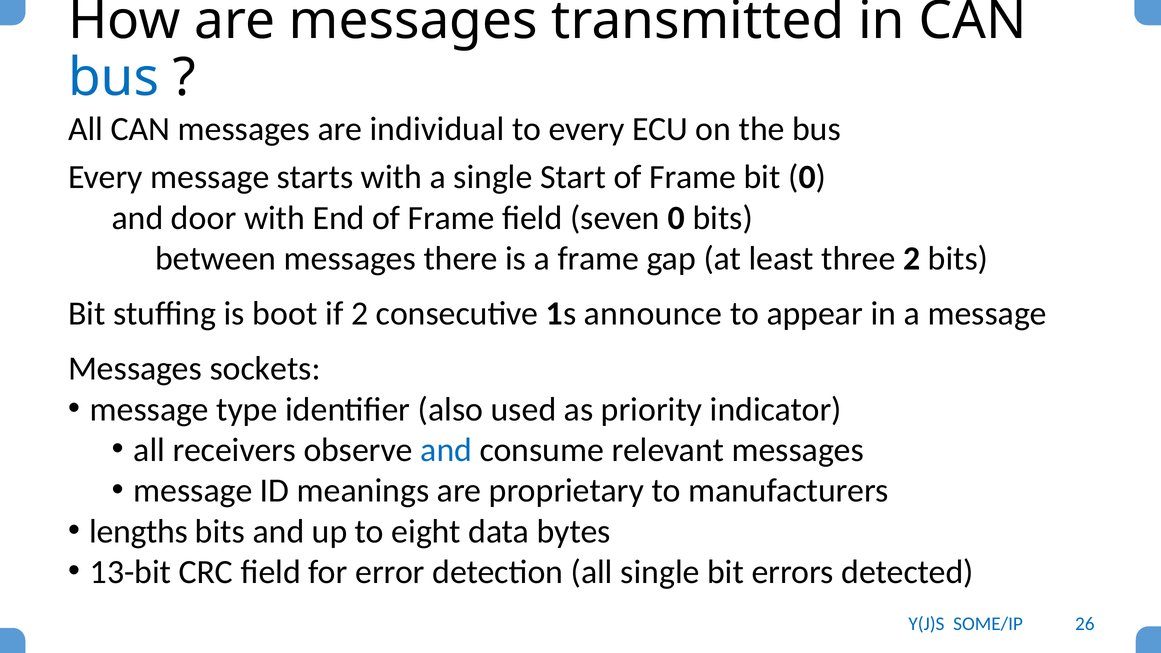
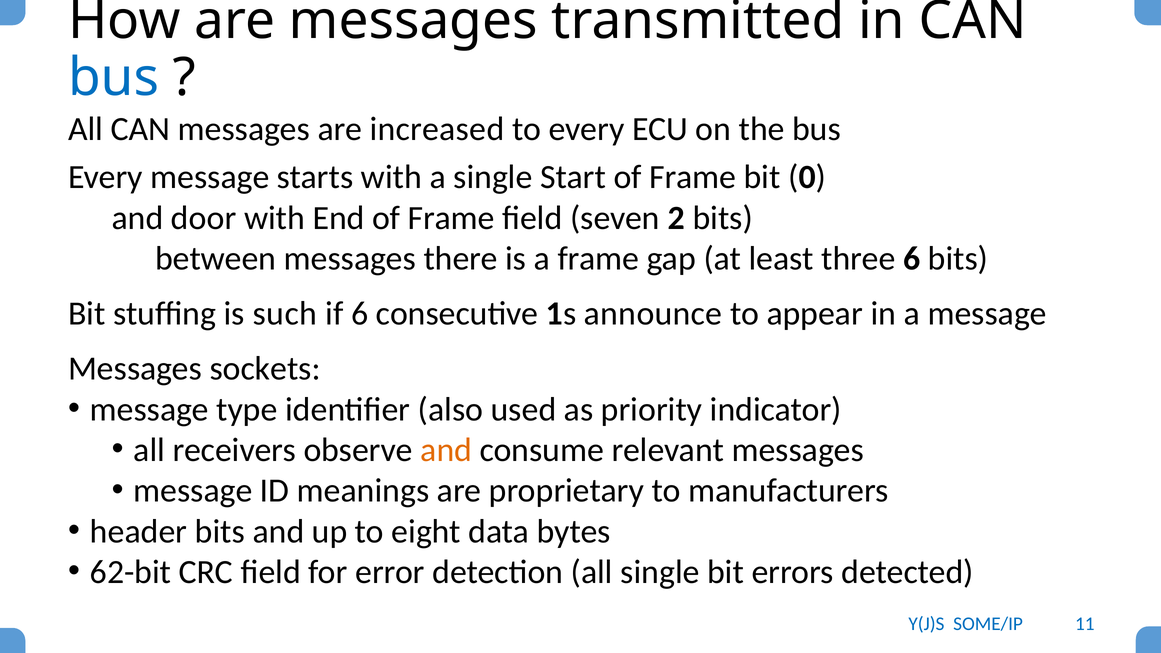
individual: individual -> increased (437, 129)
seven 0: 0 -> 2 (676, 218)
three 2: 2 -> 6 (912, 259)
boot: boot -> such (285, 314)
if 2: 2 -> 6 (360, 314)
and colour: blue -> orange (446, 450)
lengths: lengths -> header (139, 531)
13-bit: 13-bit -> 62-bit (131, 572)
26: 26 -> 11 (1085, 624)
